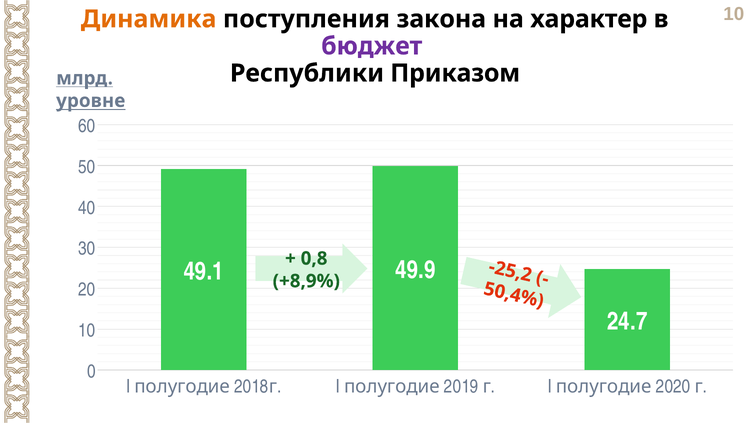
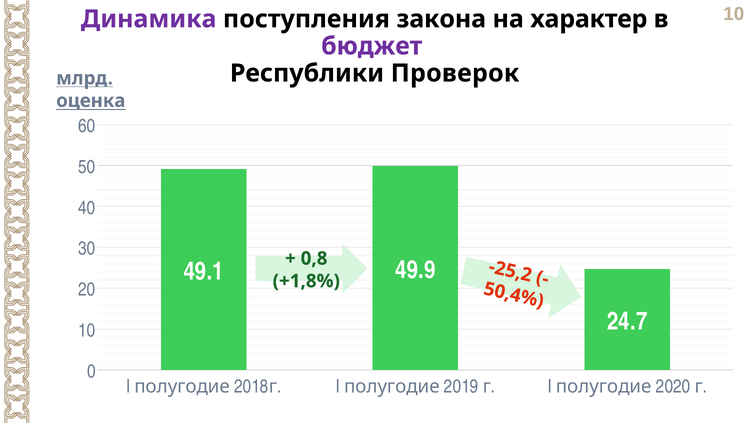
Динамика colour: orange -> purple (149, 19)
Приказом: Приказом -> Проверок (455, 73)
уровне: уровне -> оценка (91, 101)
+8,9%: +8,9% -> +1,8% (306, 281)
